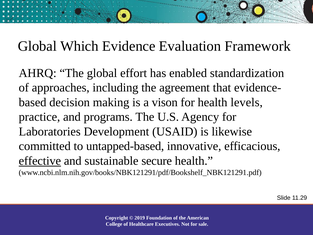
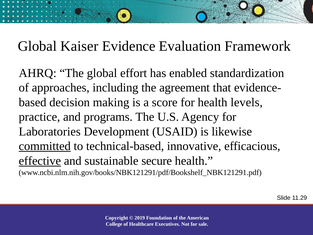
Which: Which -> Kaiser (79, 46)
vison: vison -> score (165, 102)
committed underline: none -> present (45, 146)
untapped-based: untapped-based -> technical-based (125, 146)
